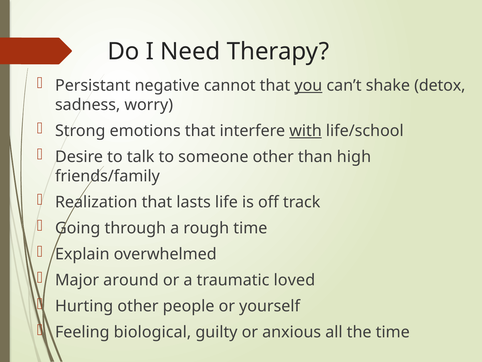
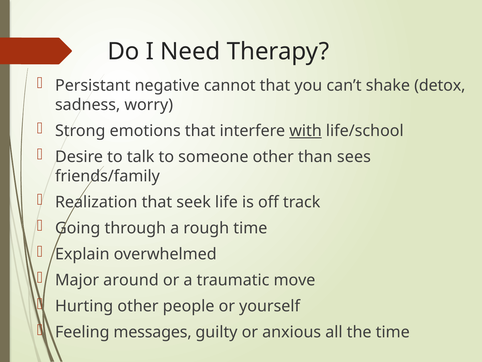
you underline: present -> none (308, 85)
high: high -> sees (354, 157)
lasts: lasts -> seek (194, 202)
loved: loved -> move (294, 280)
biological: biological -> messages (153, 332)
